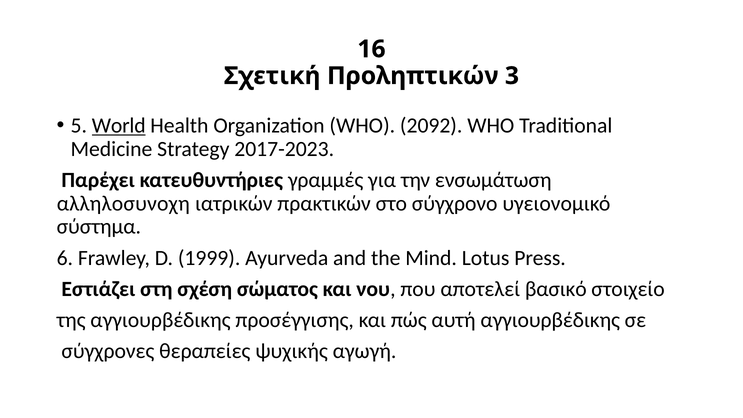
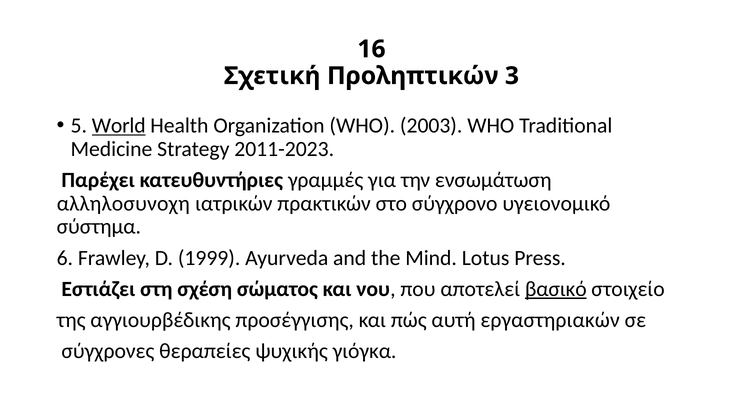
2092: 2092 -> 2003 (431, 126)
2017-2023: 2017-2023 -> 2011-2023 (284, 149)
βασικό underline: none -> present (556, 289)
αυτή αγγιουρβέδικης: αγγιουρβέδικης -> εργαστηριακών (550, 320)
αγωγή: αγωγή -> γιόγκα (365, 351)
